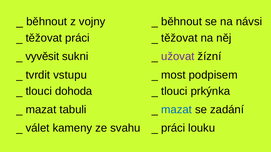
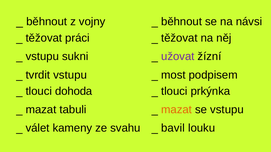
vyvěsit: vyvěsit -> vstupu (42, 57)
mazat colour: blue -> orange (177, 110)
se zadání: zadání -> vstupu (227, 110)
práci: práci -> bavil (173, 128)
